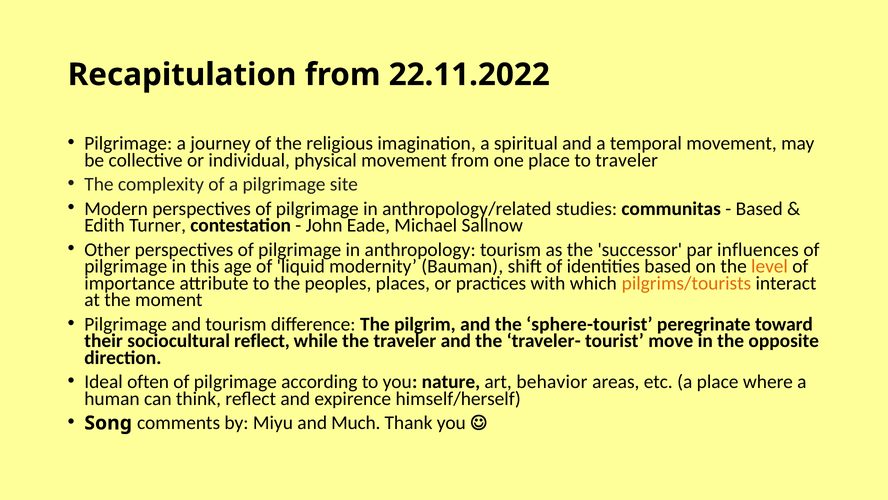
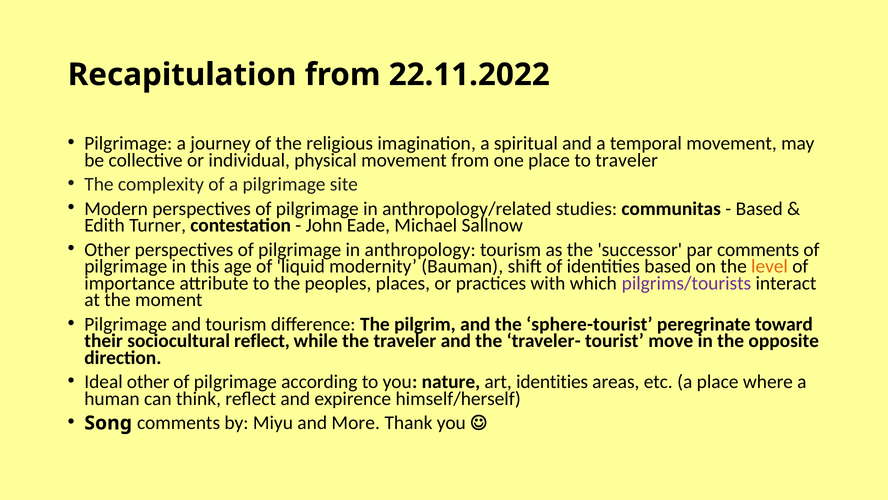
par influences: influences -> comments (758, 249)
pilgrims/tourists colour: orange -> purple (686, 283)
Ideal often: often -> other (148, 382)
art behavior: behavior -> identities (552, 382)
Much: Much -> More (356, 423)
